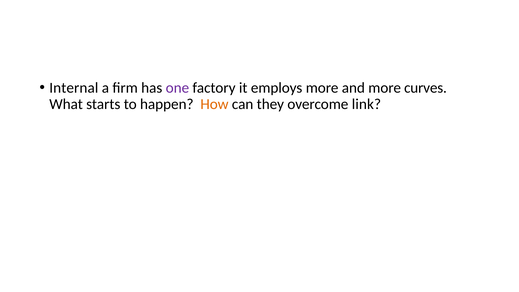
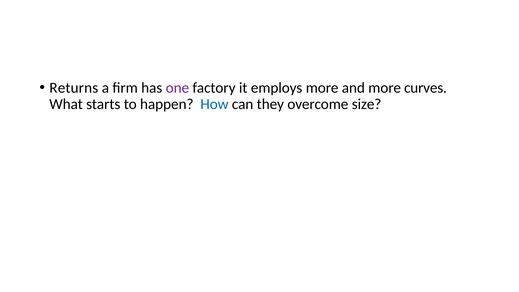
Internal: Internal -> Returns (74, 88)
How colour: orange -> blue (214, 104)
link: link -> size (367, 104)
